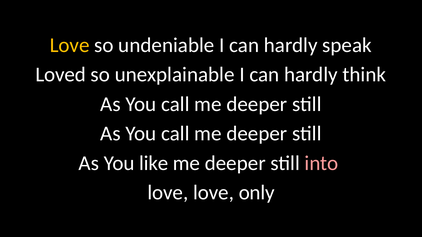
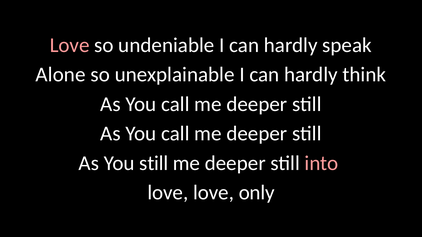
Love colour: yellow -> pink (70, 45)
Loved: Loved -> Alone (61, 75)
You like: like -> still (154, 163)
